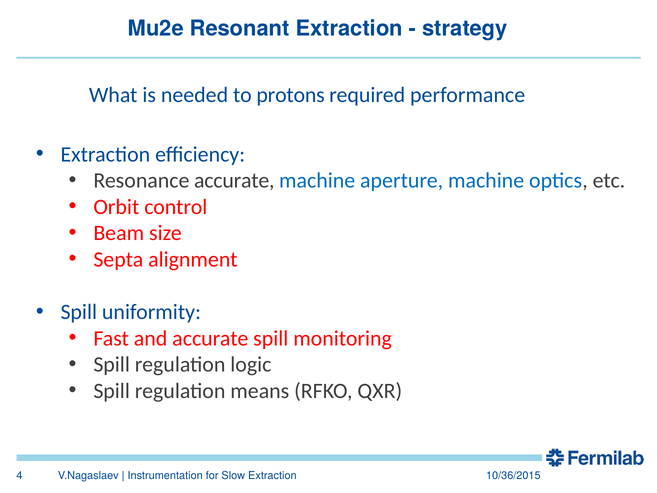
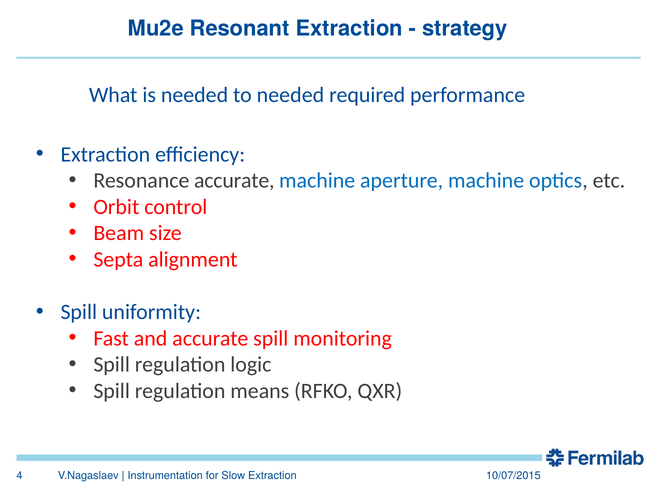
to protons: protons -> needed (290, 95)
10/36/2015: 10/36/2015 -> 10/07/2015 (513, 475)
